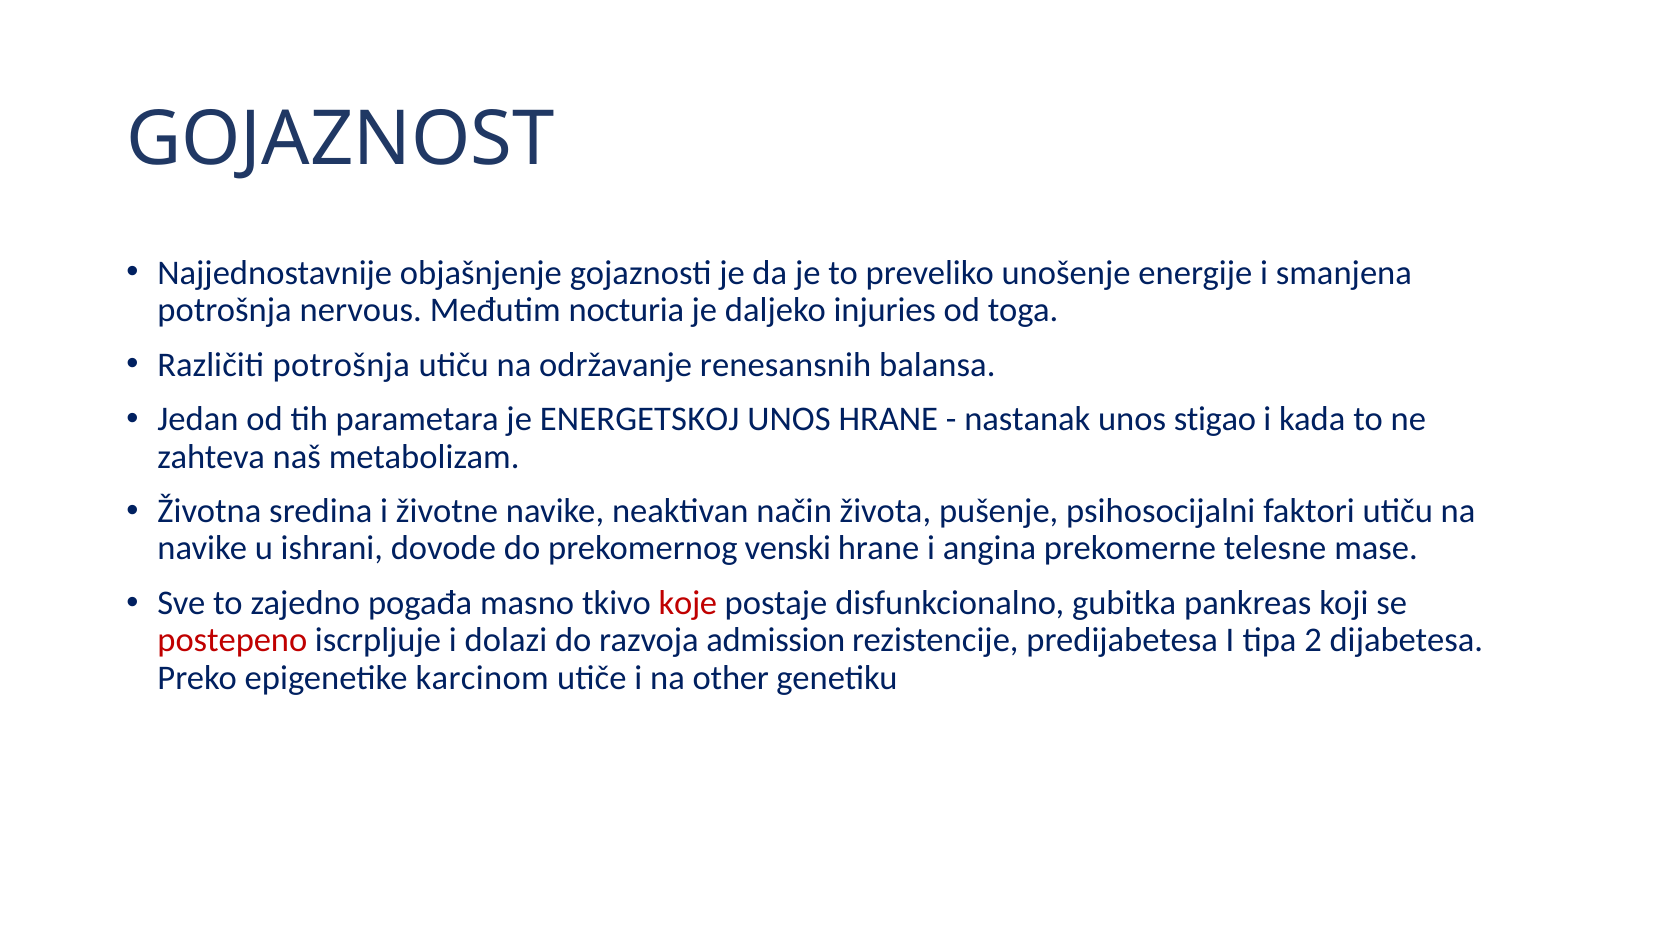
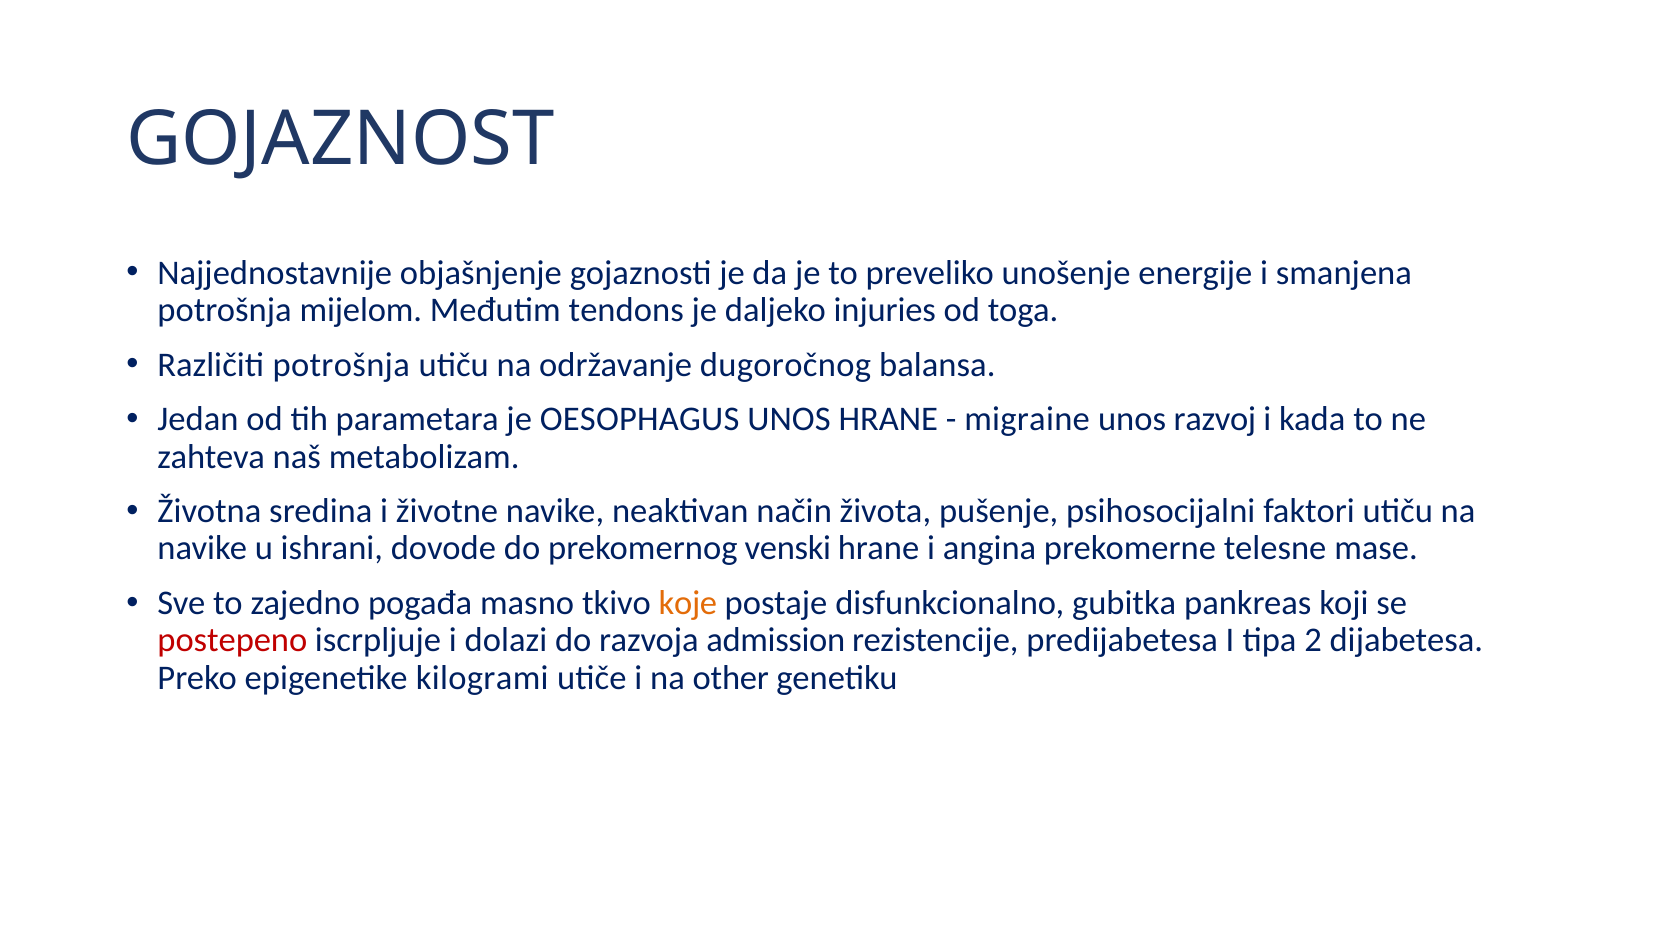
nervous: nervous -> mijelom (361, 310)
nocturia: nocturia -> tendons (626, 310)
renesansnih: renesansnih -> dugoročnog (785, 365)
ENERGETSKOJ: ENERGETSKOJ -> OESOPHAGUS (640, 420)
nastanak: nastanak -> migraine (1027, 420)
stigao: stigao -> razvoj (1215, 420)
koje colour: red -> orange (688, 604)
karcinom: karcinom -> kilogrami (482, 678)
